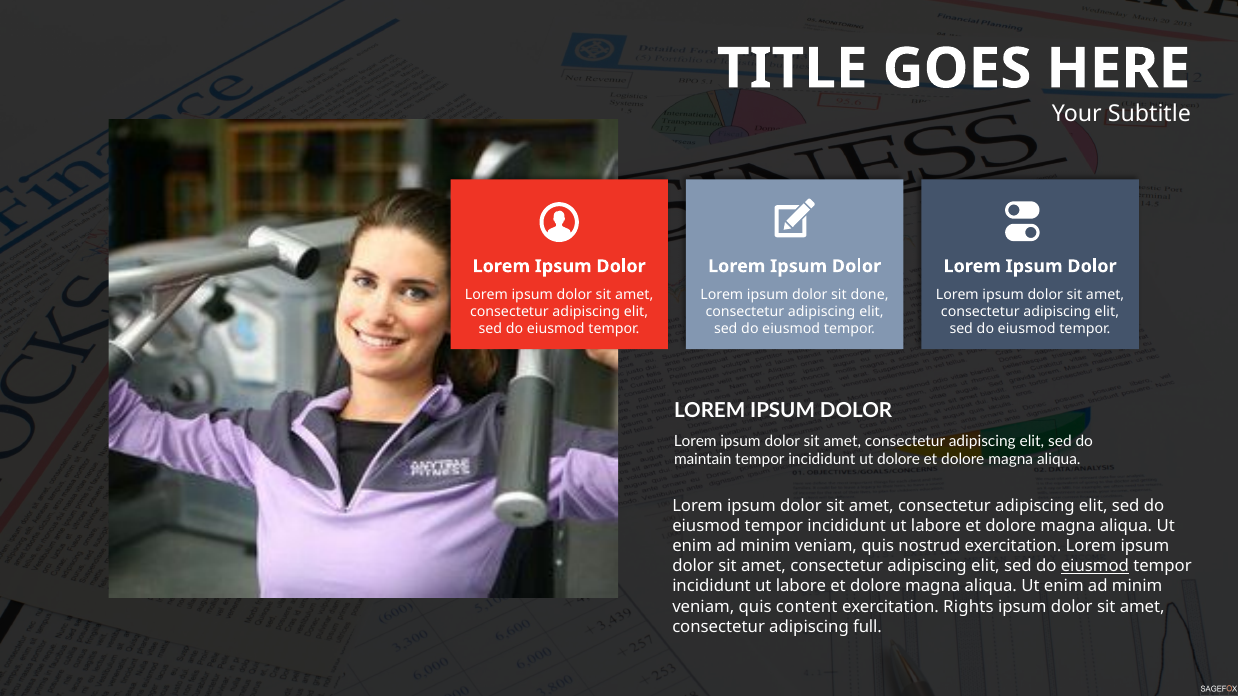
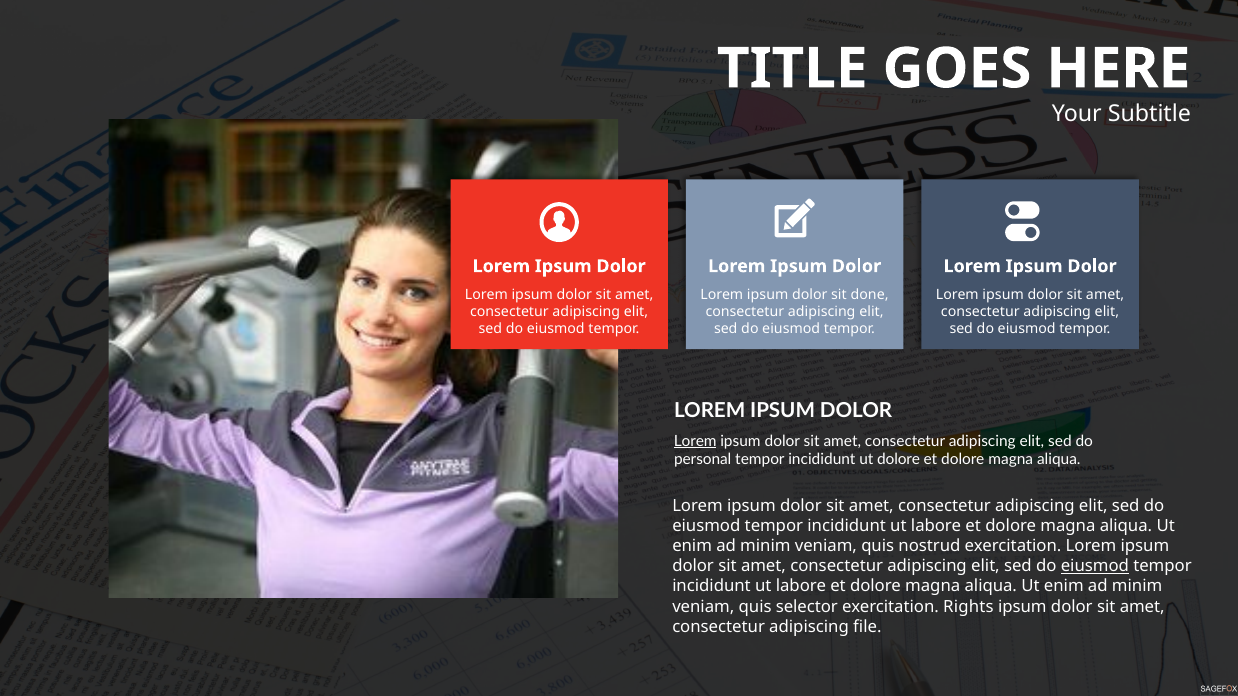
Lorem underline: none -> present (695, 441)
maintain: maintain -> personal (703, 460)
content: content -> selector (807, 607)
full: full -> file (867, 627)
